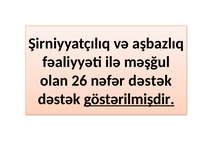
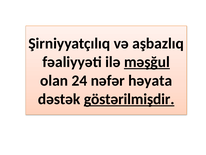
məşğul underline: none -> present (147, 62)
26: 26 -> 24 (79, 80)
nəfər dəstək: dəstək -> həyata (150, 80)
